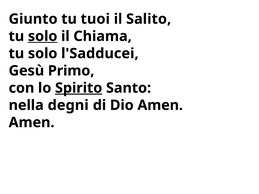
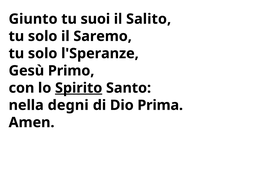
tuoi: tuoi -> suoi (95, 19)
solo underline: present -> none (43, 36)
Chiama: Chiama -> Saremo (103, 36)
l'Sadducei: l'Sadducei -> l'Speranze (100, 54)
Dio Amen: Amen -> Prima (160, 105)
